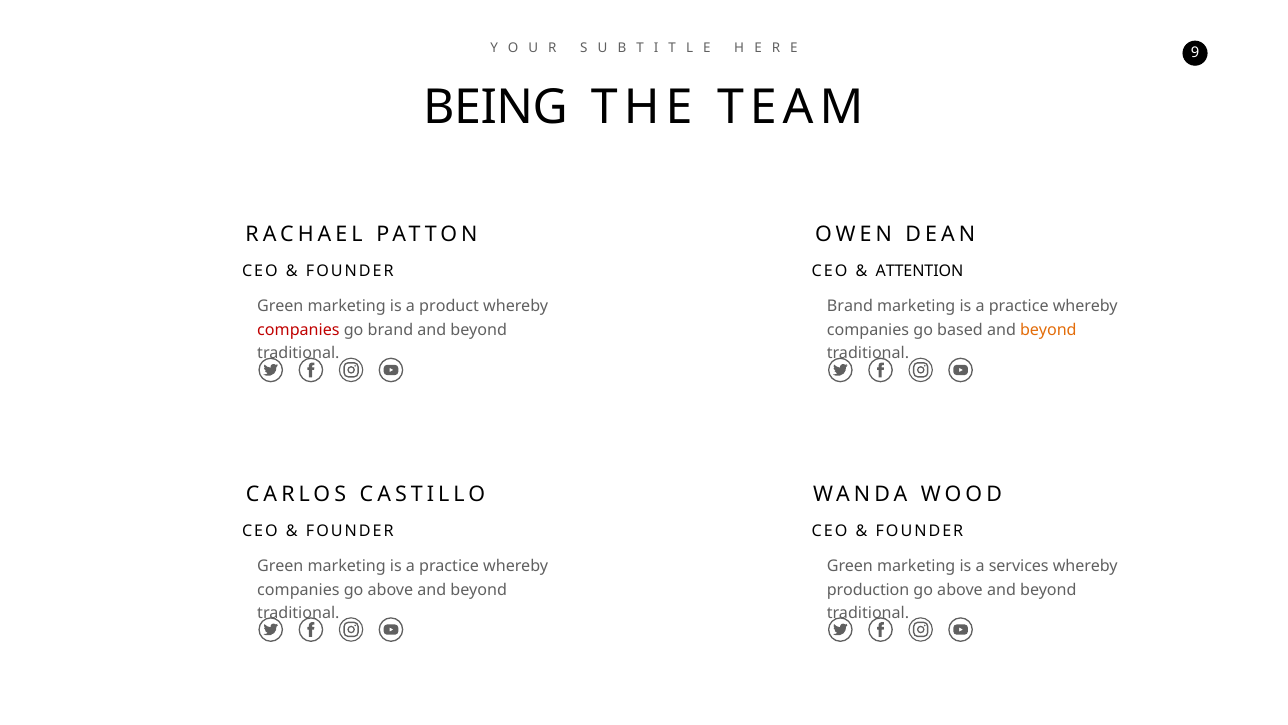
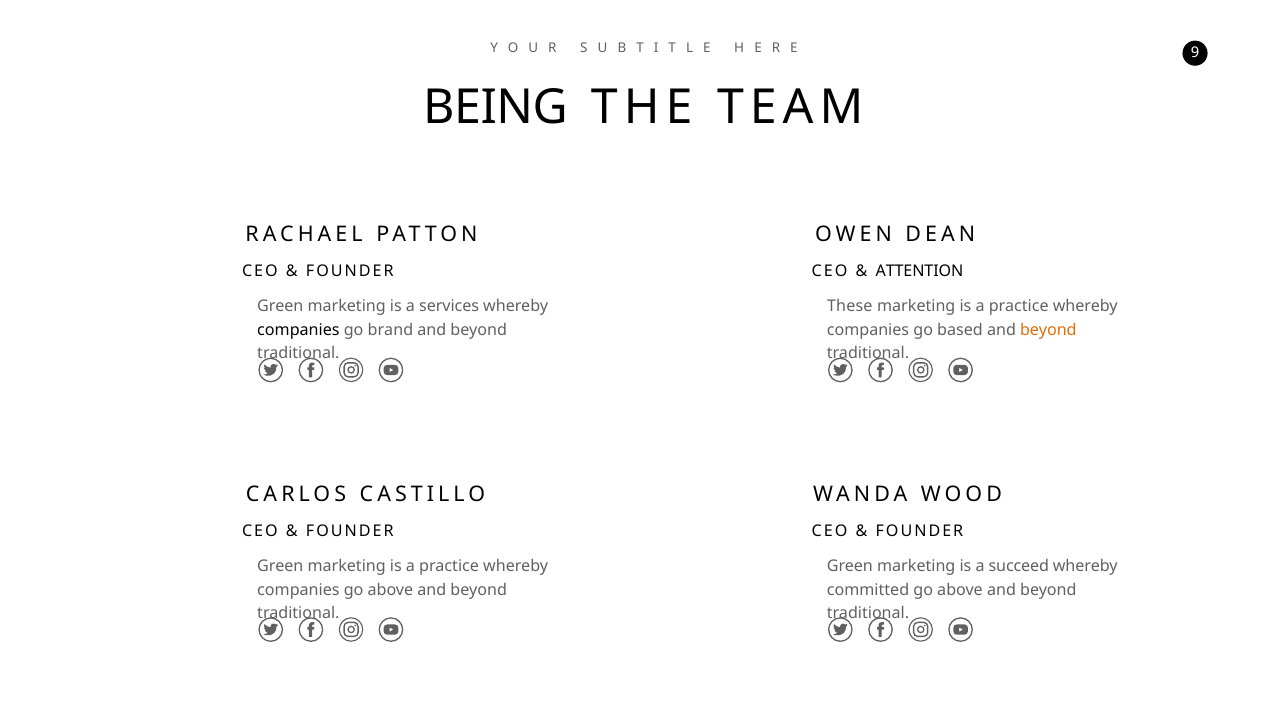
product: product -> services (449, 307)
Brand: Brand -> These (850, 307)
companies colour: red -> black (298, 330)
services: services -> succeed (1019, 566)
production: production -> committed (868, 590)
